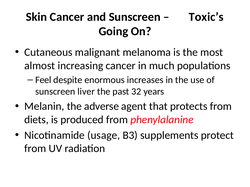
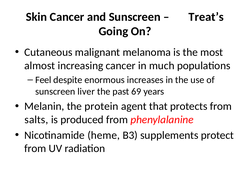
Toxic’s: Toxic’s -> Treat’s (206, 17)
32: 32 -> 69 (136, 92)
adverse: adverse -> protein (101, 107)
diets: diets -> salts (36, 120)
usage: usage -> heme (104, 136)
